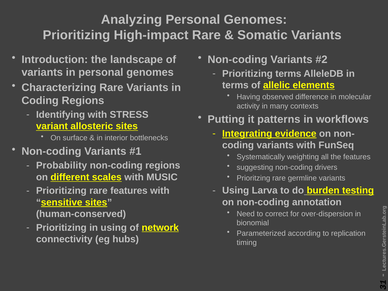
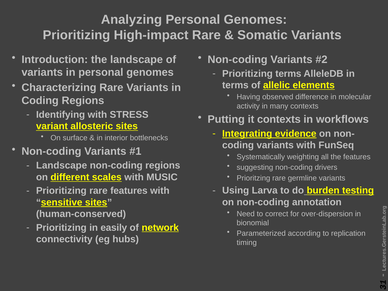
it patterns: patterns -> contexts (279, 119)
Probability: Probability -> Landscape (62, 165)
in using: using -> easily (114, 228)
